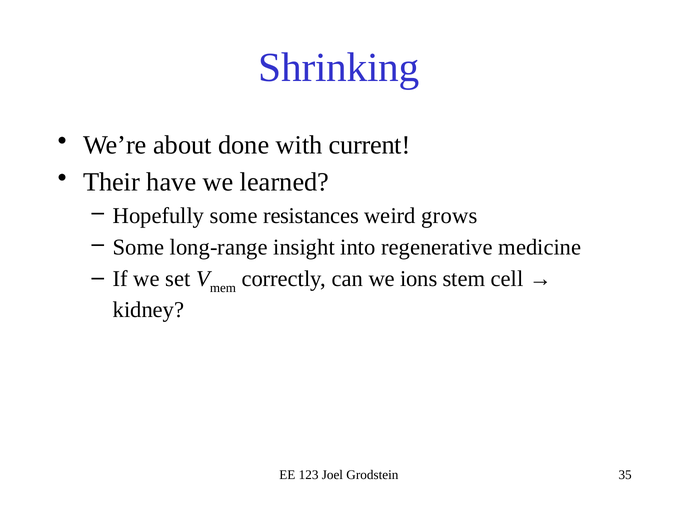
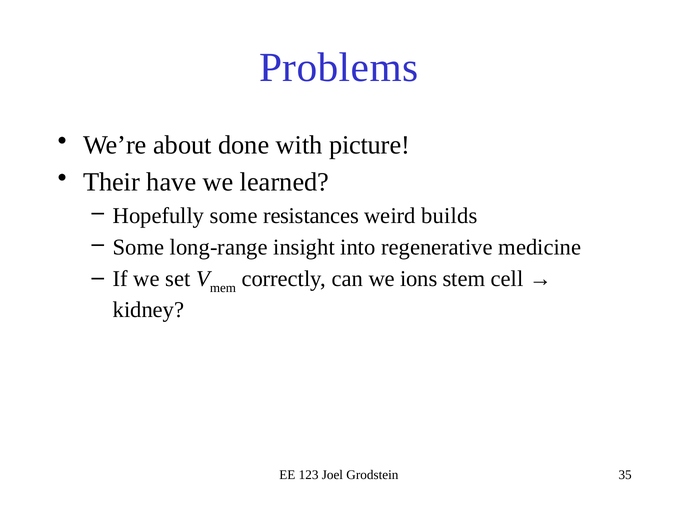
Shrinking: Shrinking -> Problems (339, 68)
current: current -> picture (370, 145)
grows: grows -> builds (449, 216)
